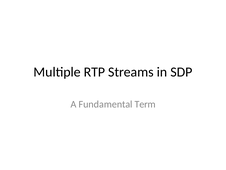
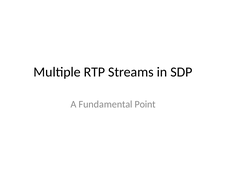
Term: Term -> Point (145, 104)
